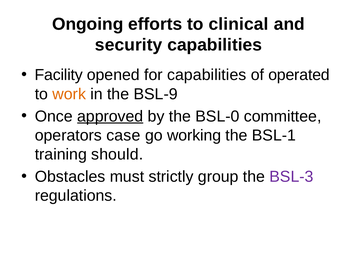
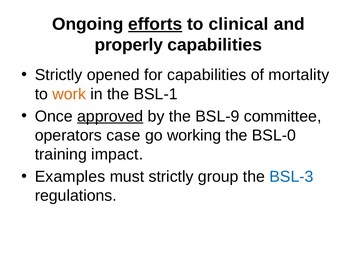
efforts underline: none -> present (155, 24)
security: security -> properly (129, 45)
Facility: Facility -> Strictly (59, 75)
operated: operated -> mortality (299, 75)
BSL-9: BSL-9 -> BSL-1 (156, 94)
BSL-0: BSL-0 -> BSL-9 (217, 116)
BSL-1: BSL-1 -> BSL-0 (274, 135)
should: should -> impact (117, 154)
Obstacles: Obstacles -> Examples (70, 176)
BSL-3 colour: purple -> blue (291, 176)
